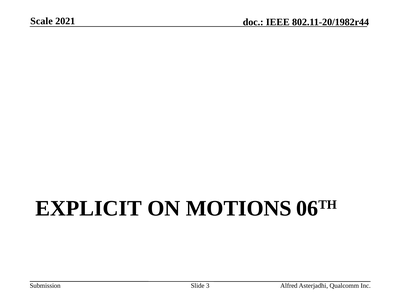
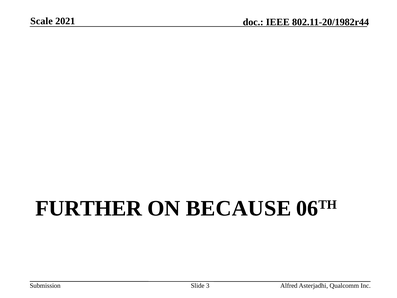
EXPLICIT: EXPLICIT -> FURTHER (89, 208)
MOTIONS: MOTIONS -> BECAUSE (239, 208)
